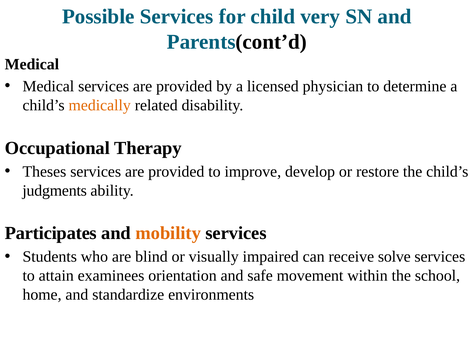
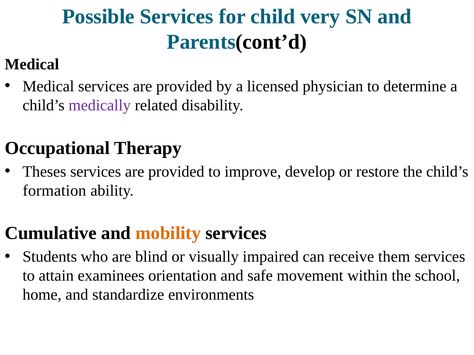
medically colour: orange -> purple (100, 105)
judgments: judgments -> formation (54, 191)
Participates: Participates -> Cumulative (51, 234)
solve: solve -> them (394, 257)
